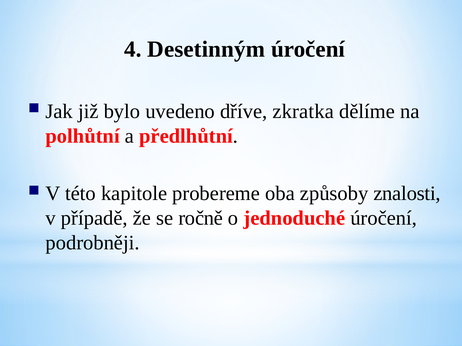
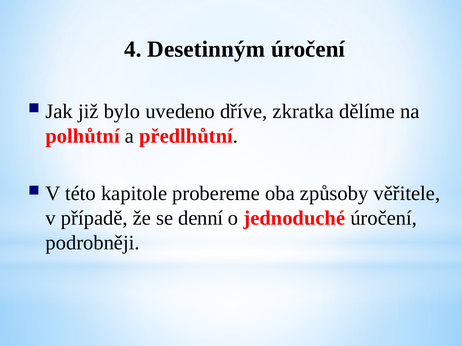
znalosti: znalosti -> věřitele (407, 194)
ročně: ročně -> denní (201, 218)
